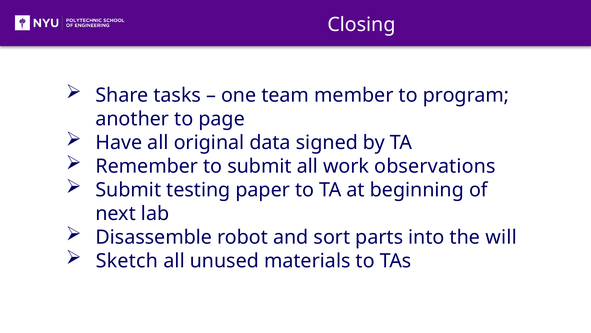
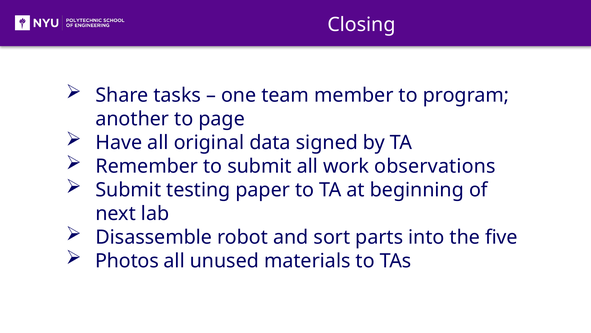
will: will -> five (501, 237)
Sketch: Sketch -> Photos (127, 261)
